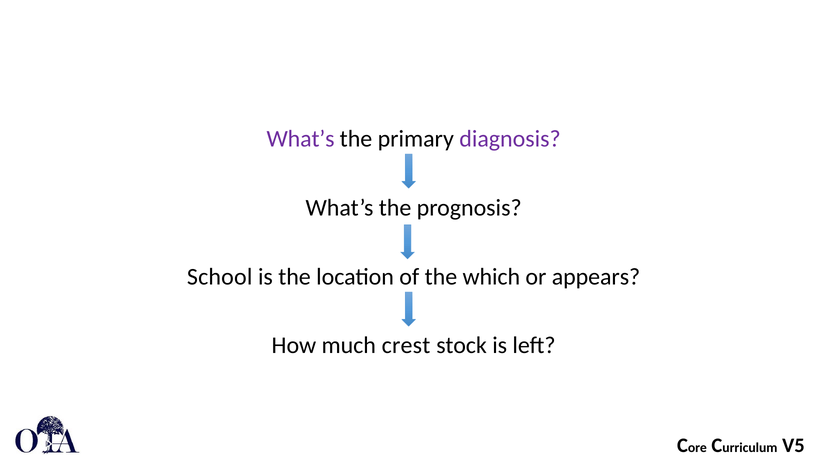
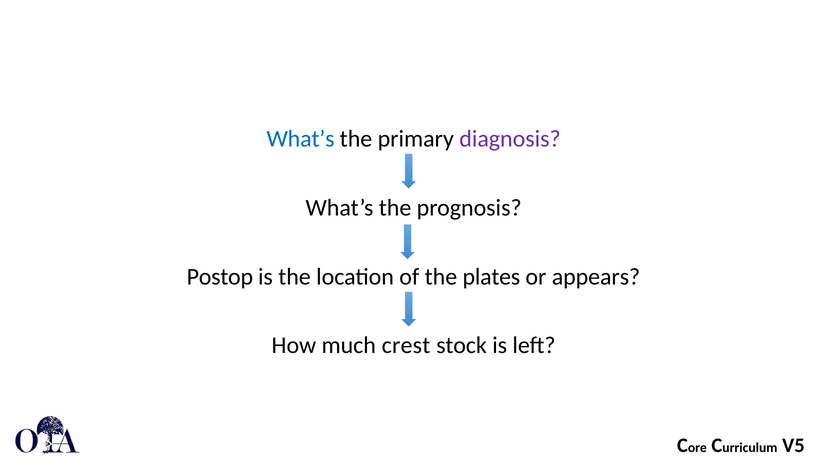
What’s colour: purple -> blue (301, 139)
School: School -> Postop (220, 277)
which: which -> plates (491, 277)
